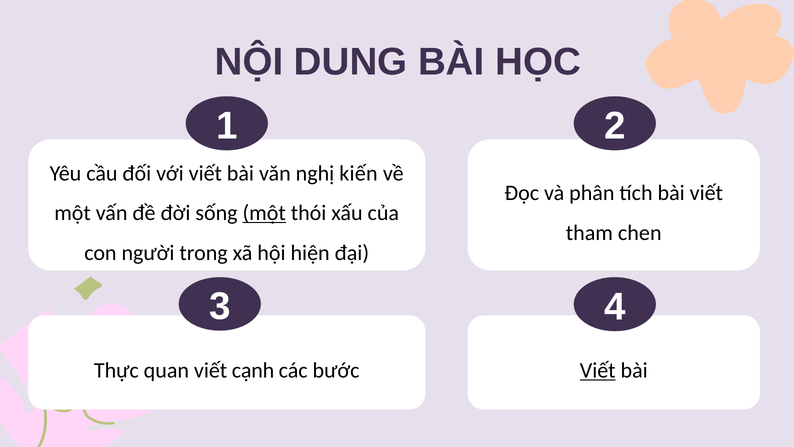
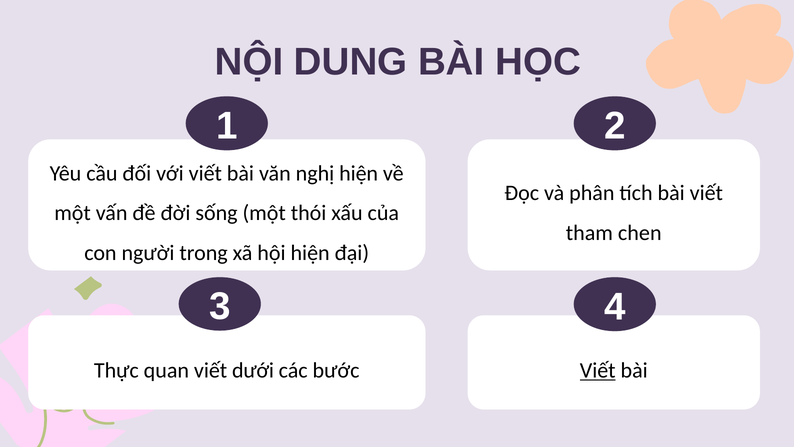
nghị kiến: kiến -> hiện (359, 173)
một underline: present -> none (264, 213)
cạnh: cạnh -> dưới (253, 370)
